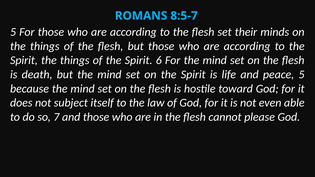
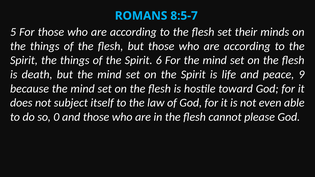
peace 5: 5 -> 9 (302, 75)
7: 7 -> 0 (56, 117)
